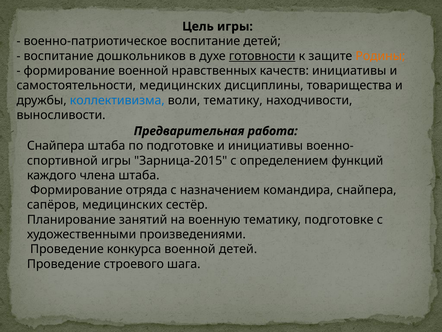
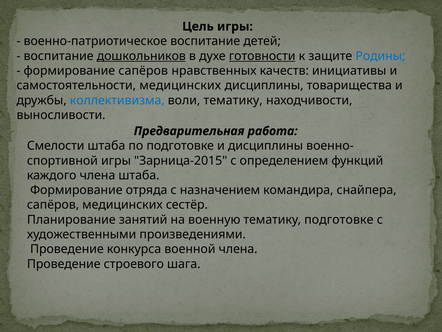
дошкольников underline: none -> present (141, 56)
Родины colour: orange -> blue (380, 56)
формирование военной: военной -> сапёров (143, 71)
Снайпера: Снайпера -> Смелости (56, 146)
и инициативы: инициативы -> дисциплины (266, 146)
военной детей: детей -> члена (238, 249)
